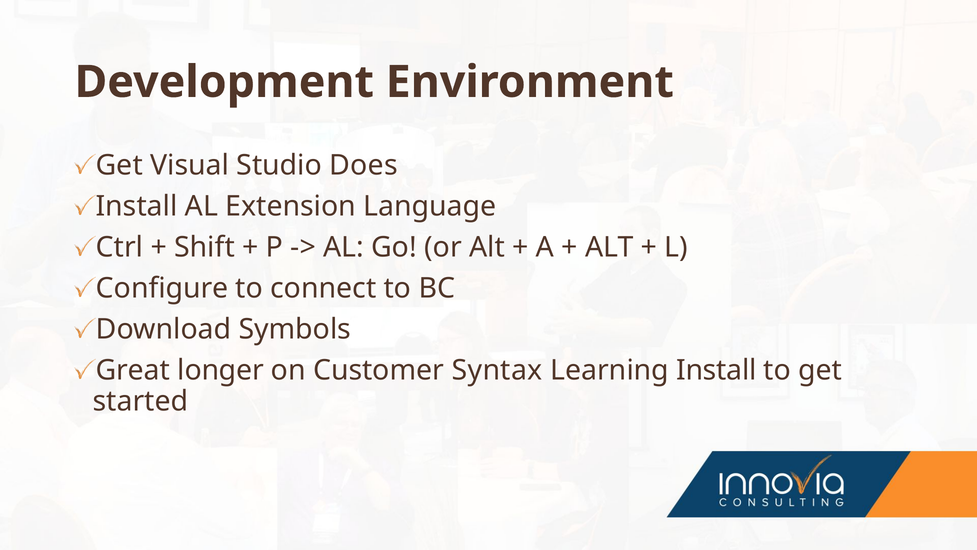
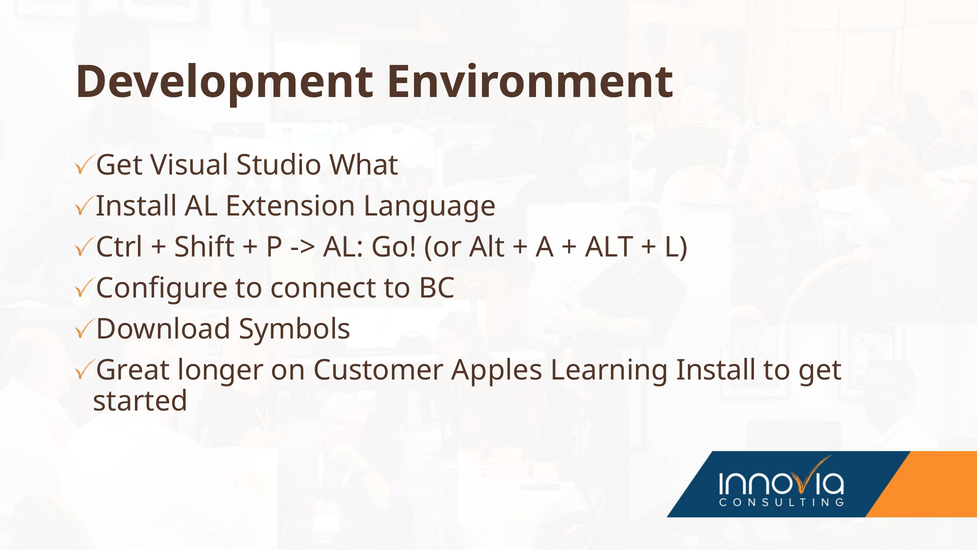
Does: Does -> What (364, 165)
Syntax: Syntax -> Apples (497, 370)
